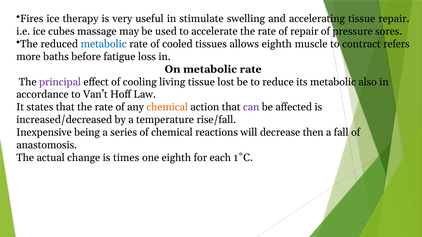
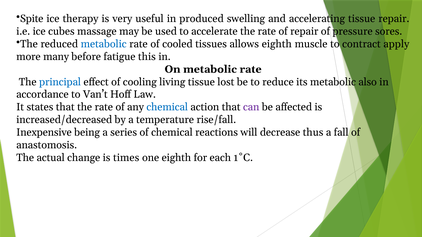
Fires: Fires -> Spite (32, 19)
stimulate: stimulate -> produced (202, 19)
refers: refers -> apply (396, 44)
baths: baths -> many (56, 57)
loss: loss -> this (147, 57)
principal colour: purple -> blue (60, 82)
chemical colour: orange -> blue (167, 107)
then: then -> thus (313, 133)
